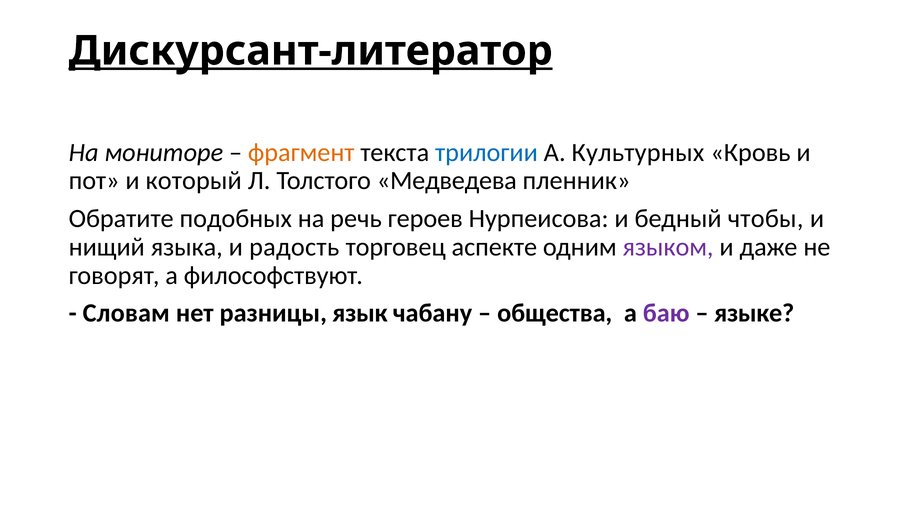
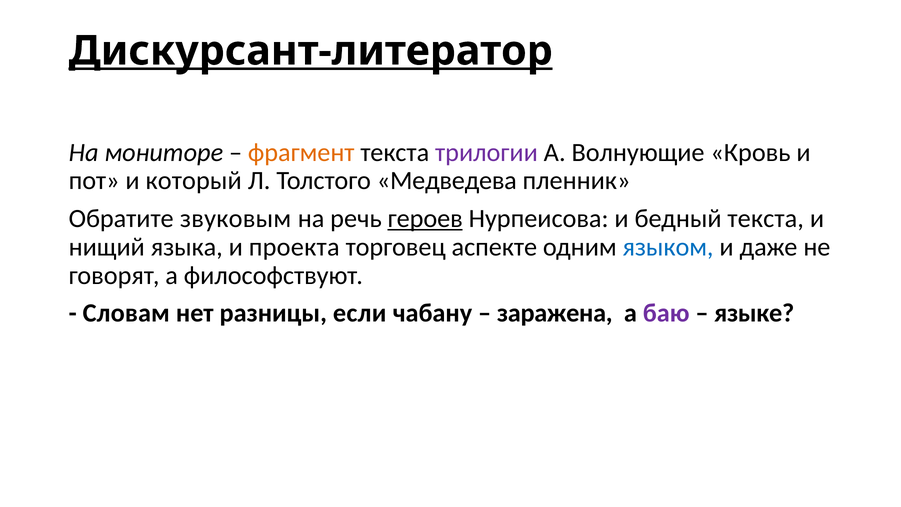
трилогии colour: blue -> purple (486, 152)
Культурных: Культурных -> Волнующие (638, 152)
подобных: подобных -> звуковым (236, 218)
героев underline: none -> present (425, 218)
бедный чтобы: чтобы -> текста (766, 218)
радость: радость -> проекта (294, 247)
языком colour: purple -> blue (668, 247)
язык: язык -> если (360, 313)
общества: общества -> заражена (555, 313)
